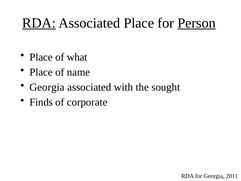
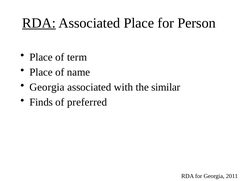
Person underline: present -> none (197, 23)
what: what -> term (77, 57)
sought: sought -> similar (166, 87)
corporate: corporate -> preferred (87, 102)
